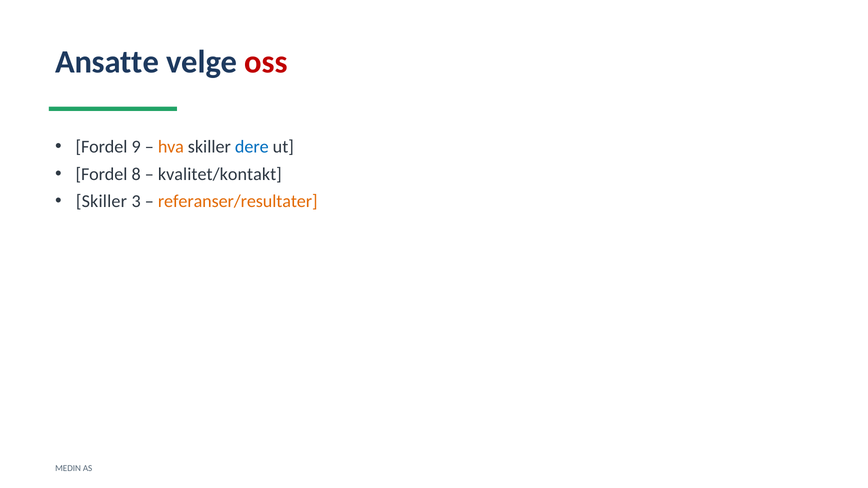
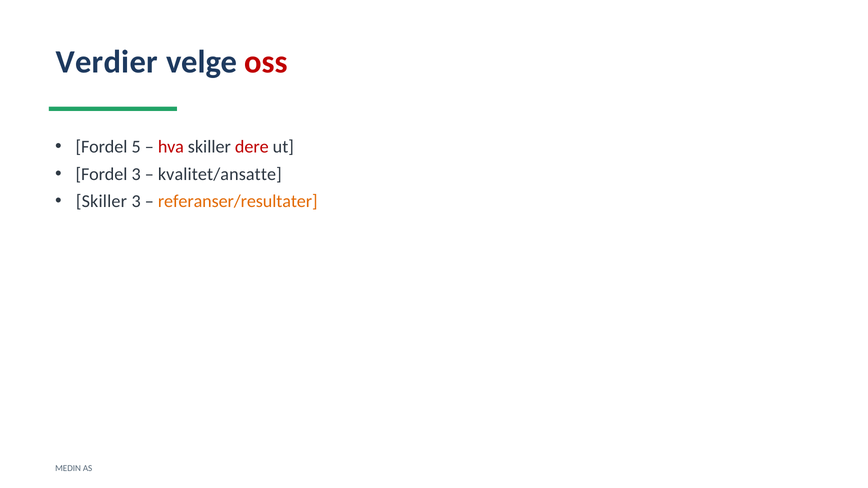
Ansatte: Ansatte -> Verdier (107, 62)
9: 9 -> 5 (136, 147)
hva colour: orange -> red (171, 147)
dere colour: blue -> red (252, 147)
Fordel 8: 8 -> 3 (136, 174)
kvalitet/kontakt: kvalitet/kontakt -> kvalitet/ansatte (220, 174)
